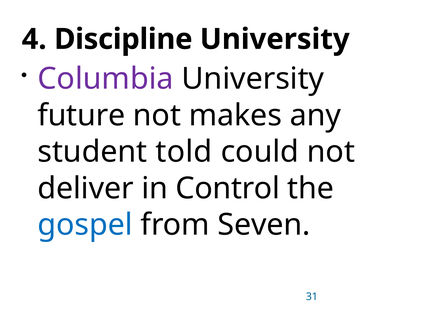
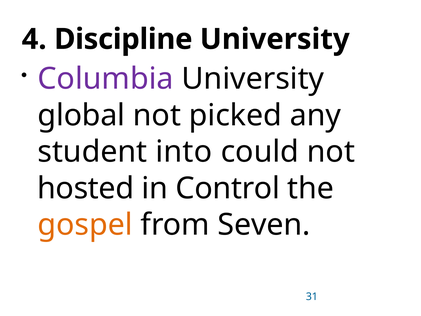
future: future -> global (81, 115)
makes: makes -> picked (235, 115)
told: told -> into (184, 152)
deliver: deliver -> hosted (86, 188)
gospel colour: blue -> orange (85, 225)
